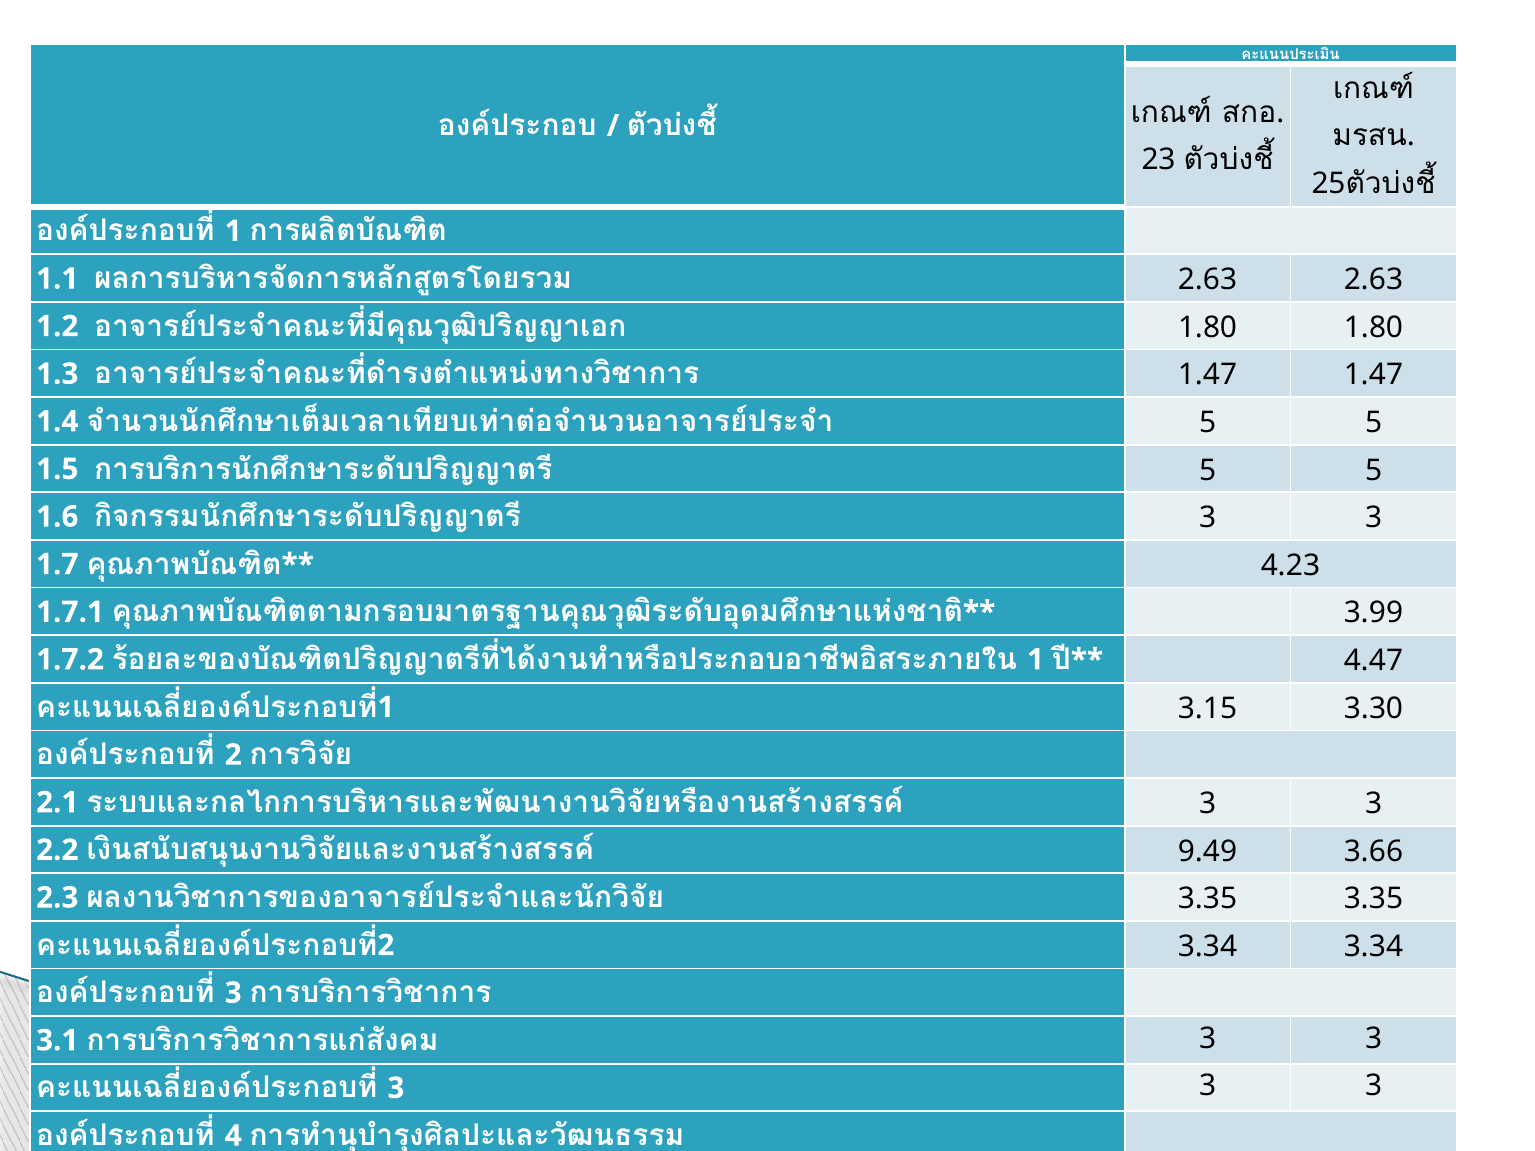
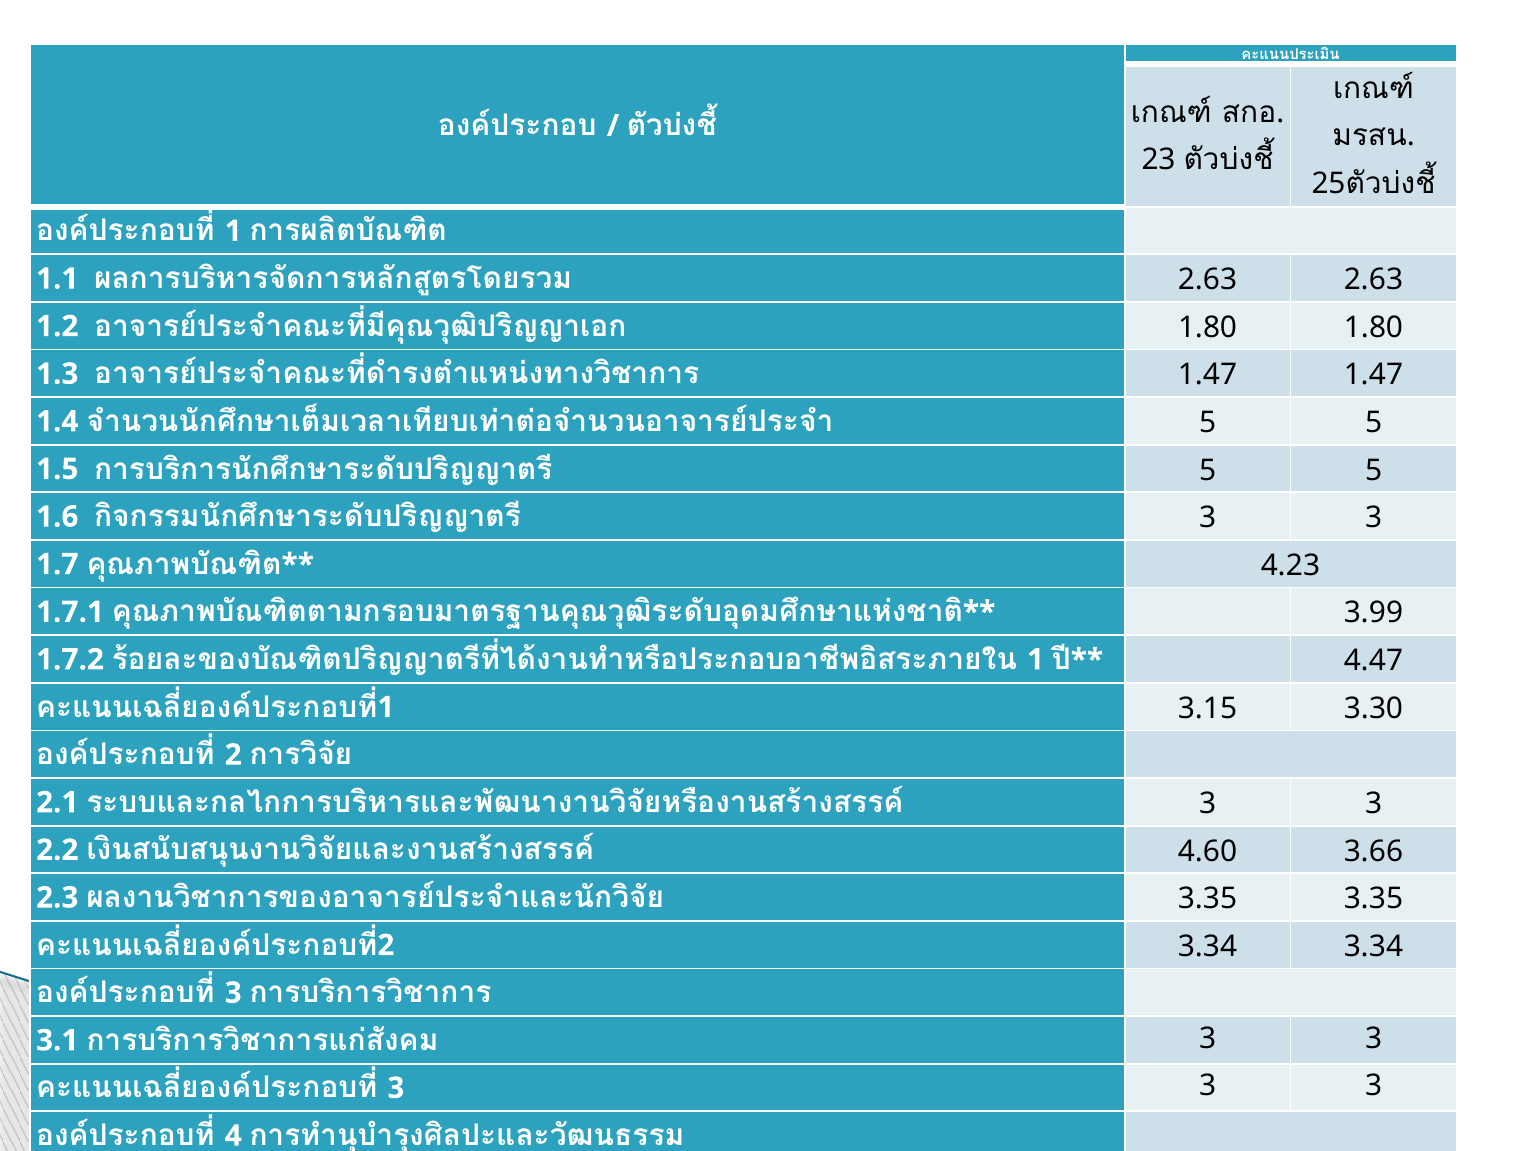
9.49: 9.49 -> 4.60 (1208, 851)
